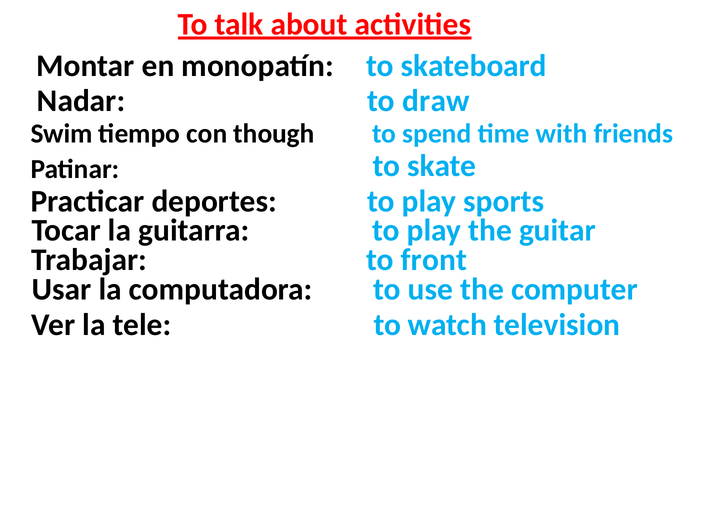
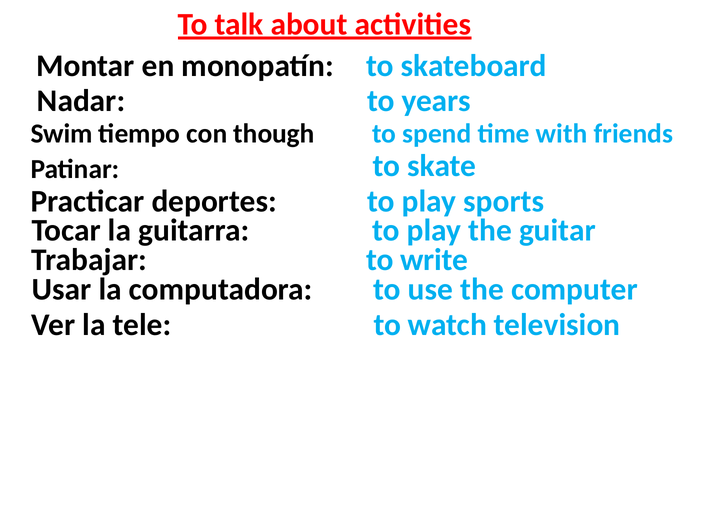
draw: draw -> years (436, 101)
front: front -> write (434, 260)
